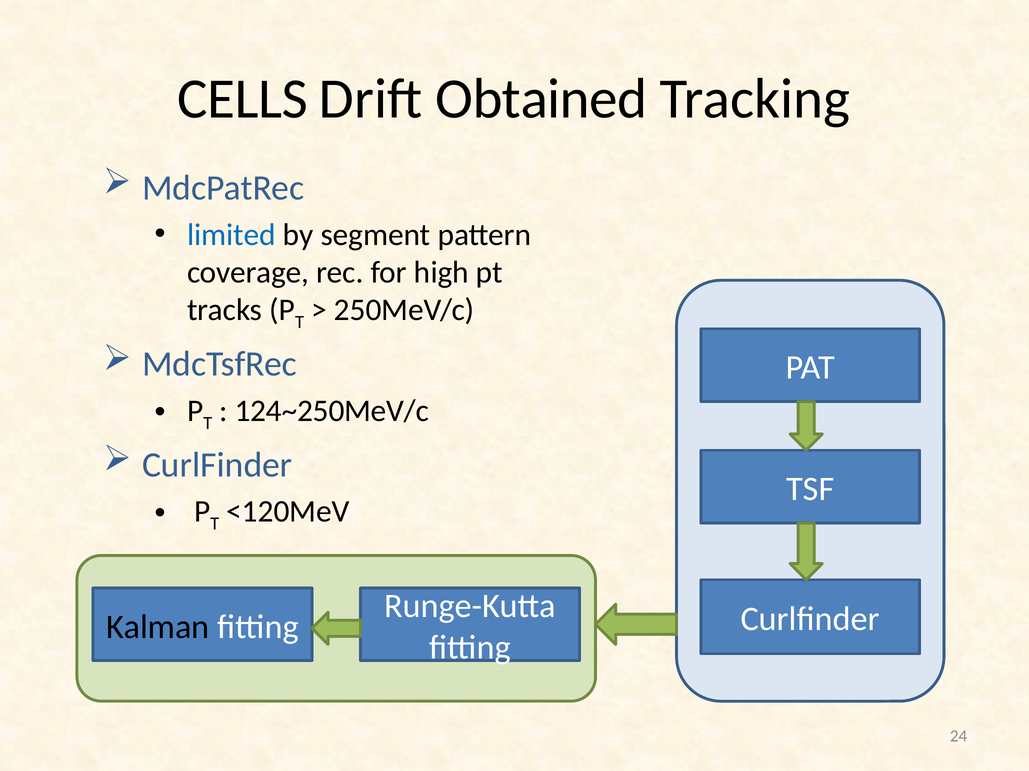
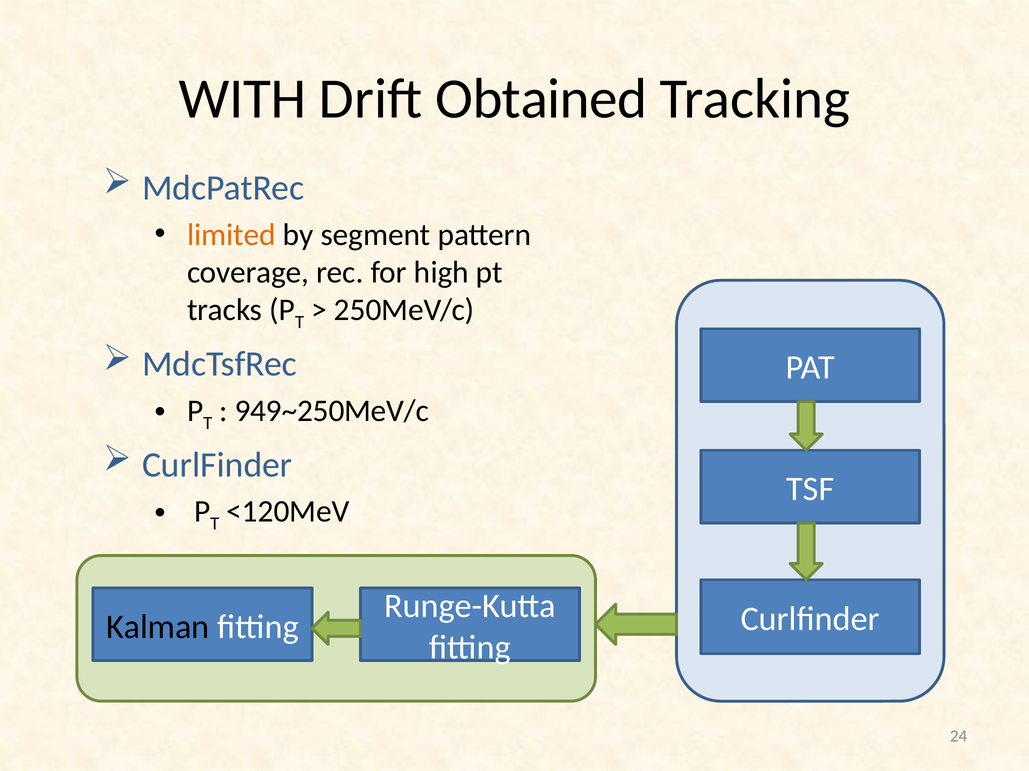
CELLS: CELLS -> WITH (242, 99)
limited colour: blue -> orange (231, 235)
124~250MeV/c: 124~250MeV/c -> 949~250MeV/c (332, 411)
